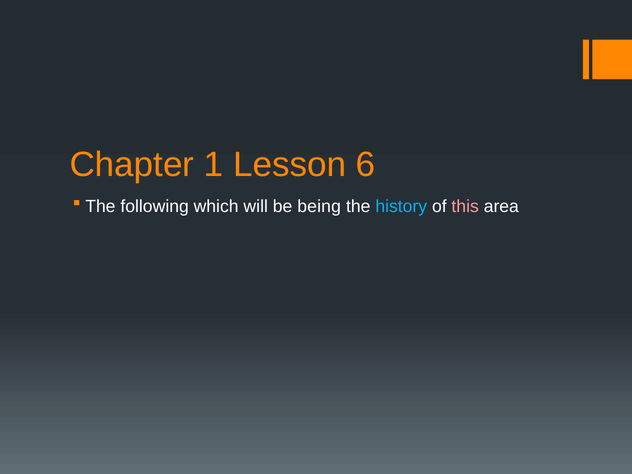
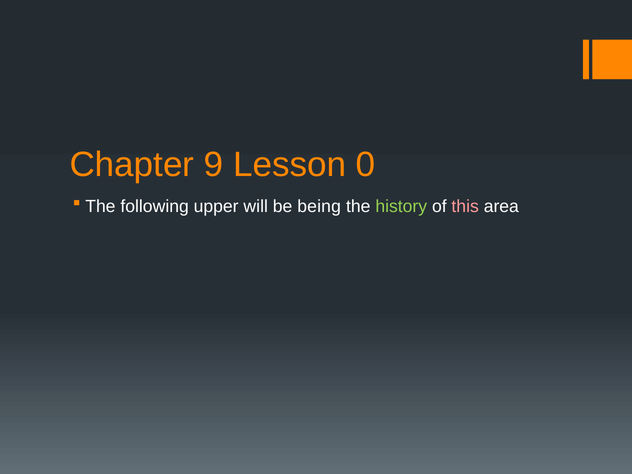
1: 1 -> 9 (214, 165)
6: 6 -> 0 (366, 165)
which: which -> upper (216, 206)
history colour: light blue -> light green (401, 206)
